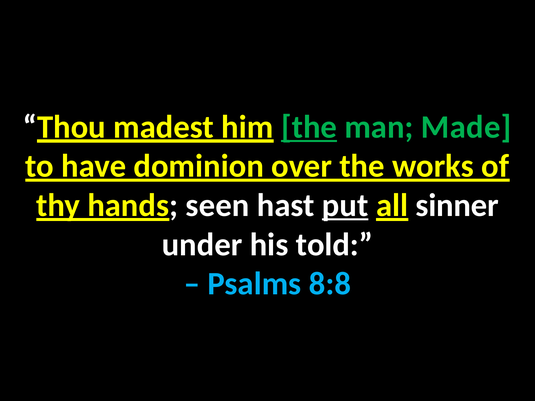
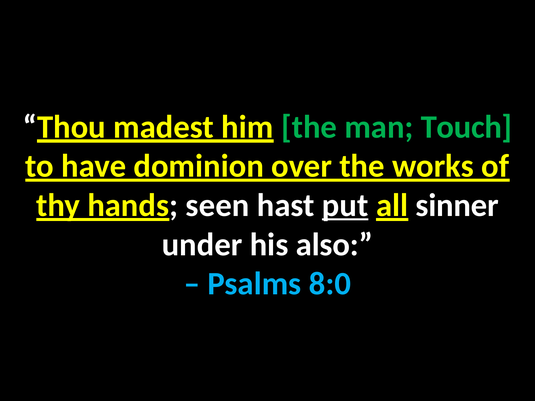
the underline: present -> none (309, 127)
Made: Made -> Touch (466, 127)
told: told -> also (334, 245)
8:8: 8:8 -> 8:0 (330, 284)
